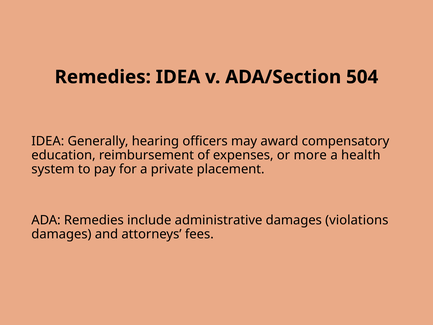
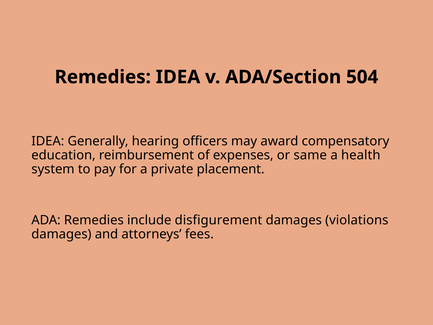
more: more -> same (310, 155)
administrative: administrative -> disfigurement (218, 220)
